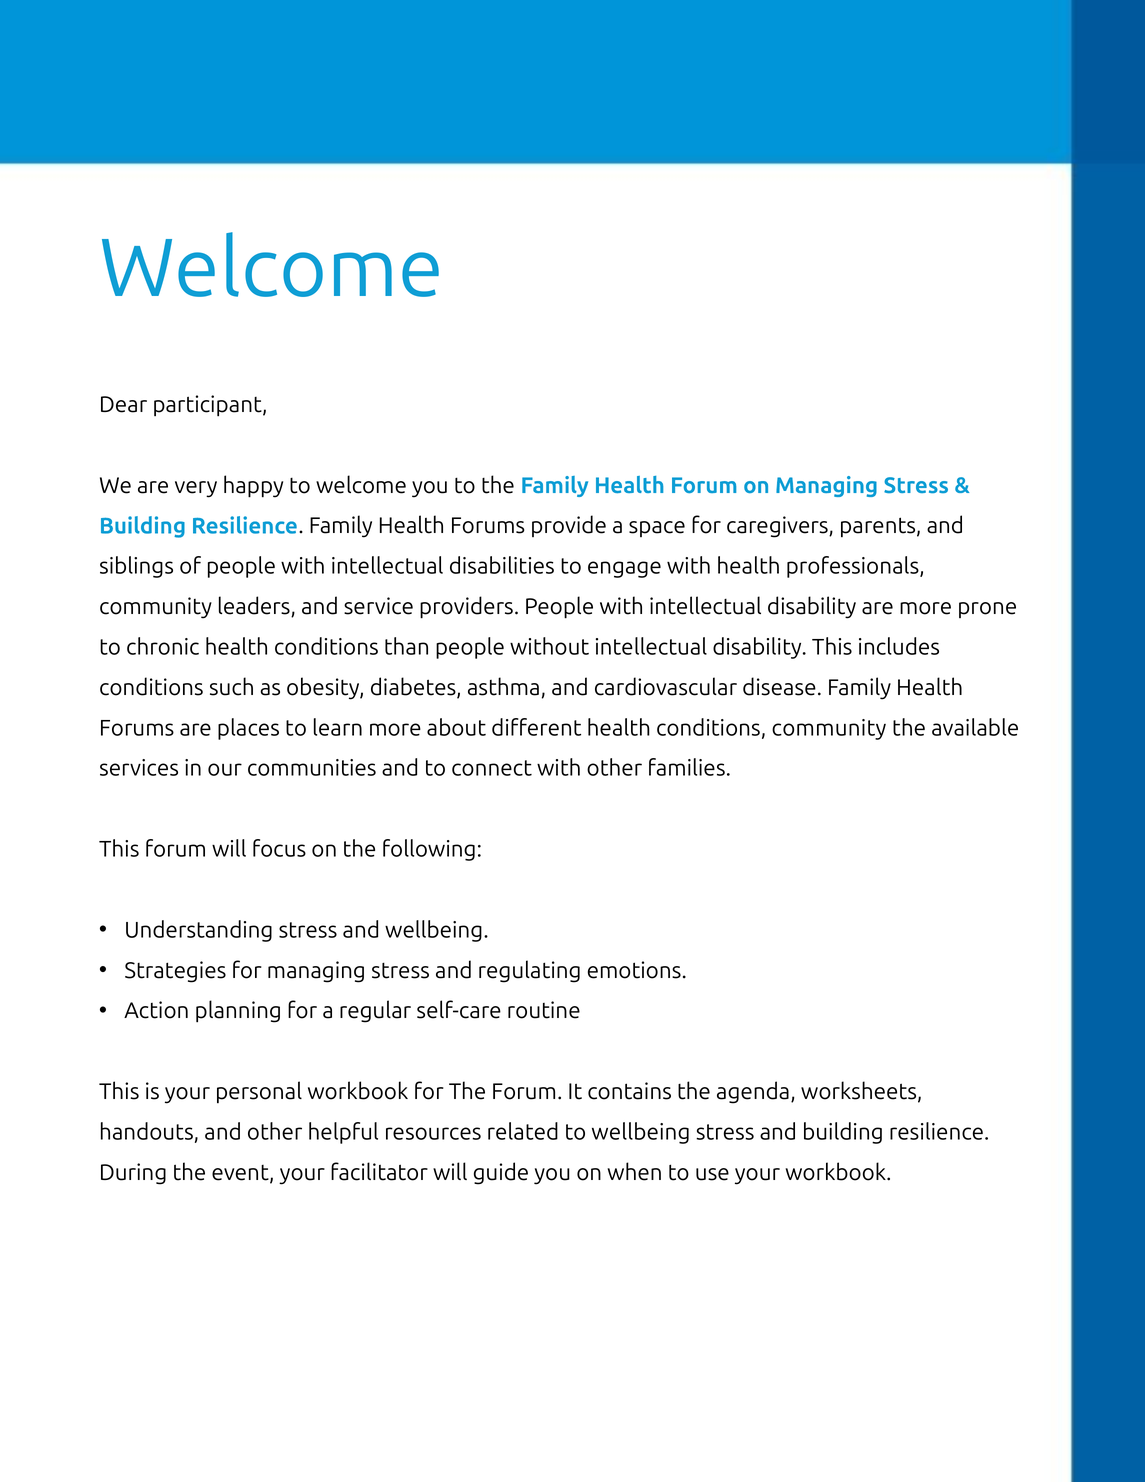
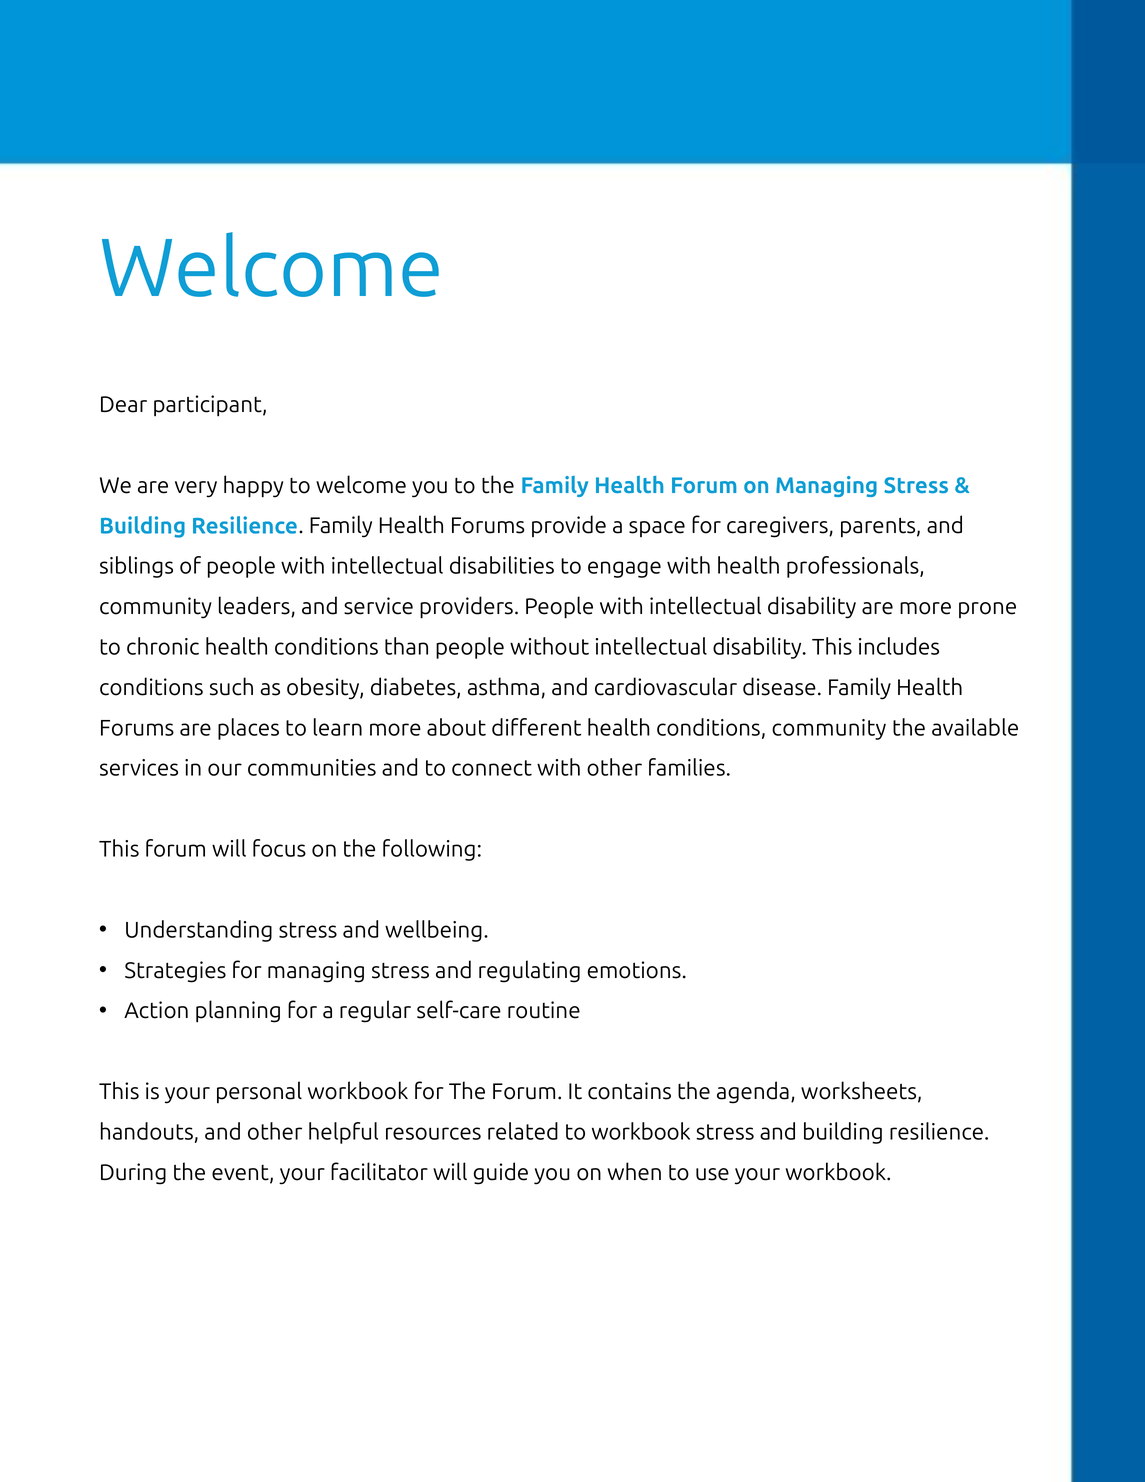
to wellbeing: wellbeing -> workbook (641, 1132)
